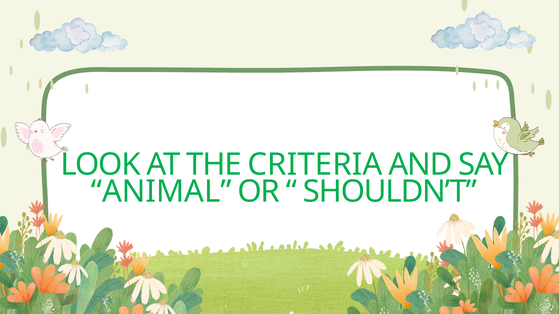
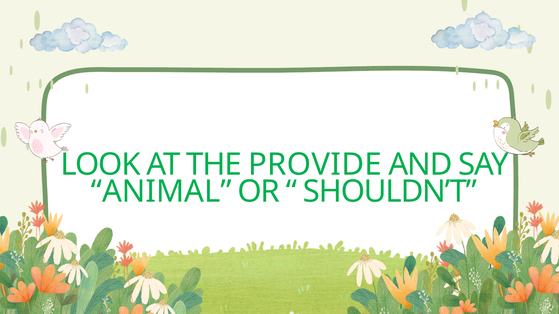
CRITERIA: CRITERIA -> PROVIDE (315, 165)
